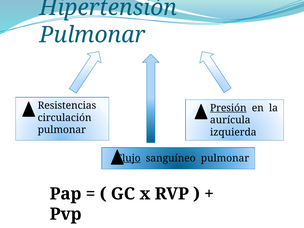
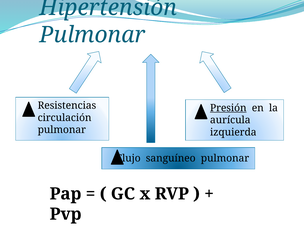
Flujo underline: present -> none (128, 158)
